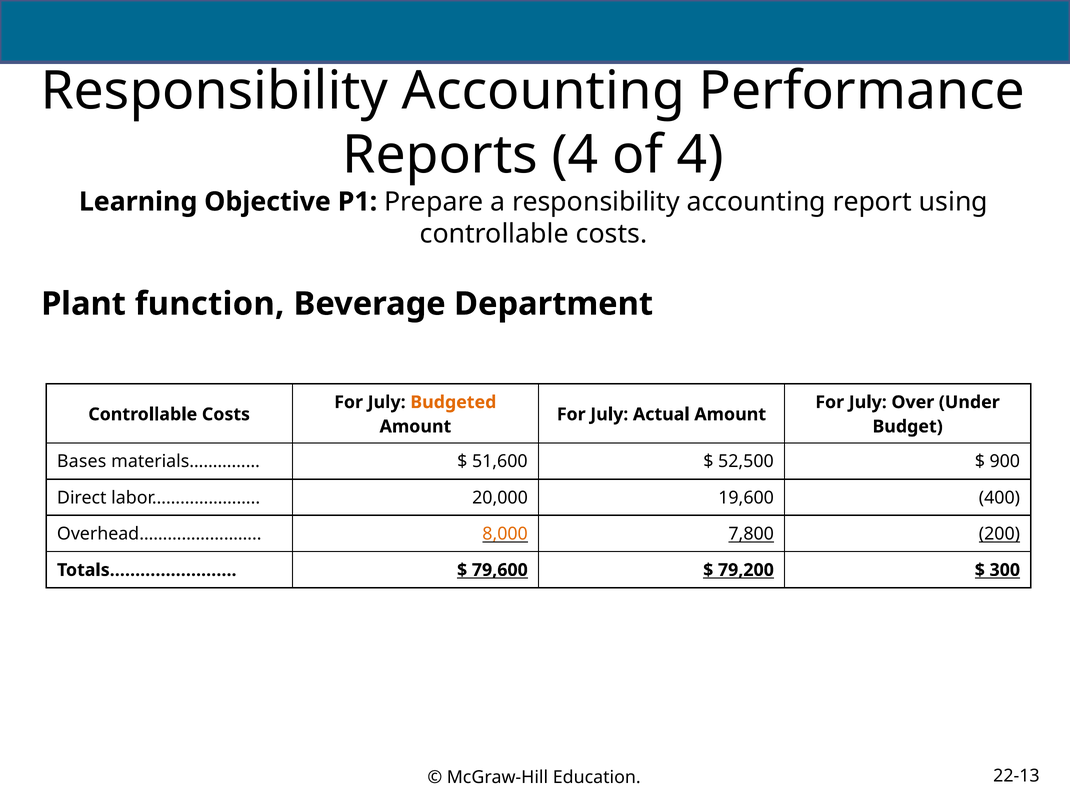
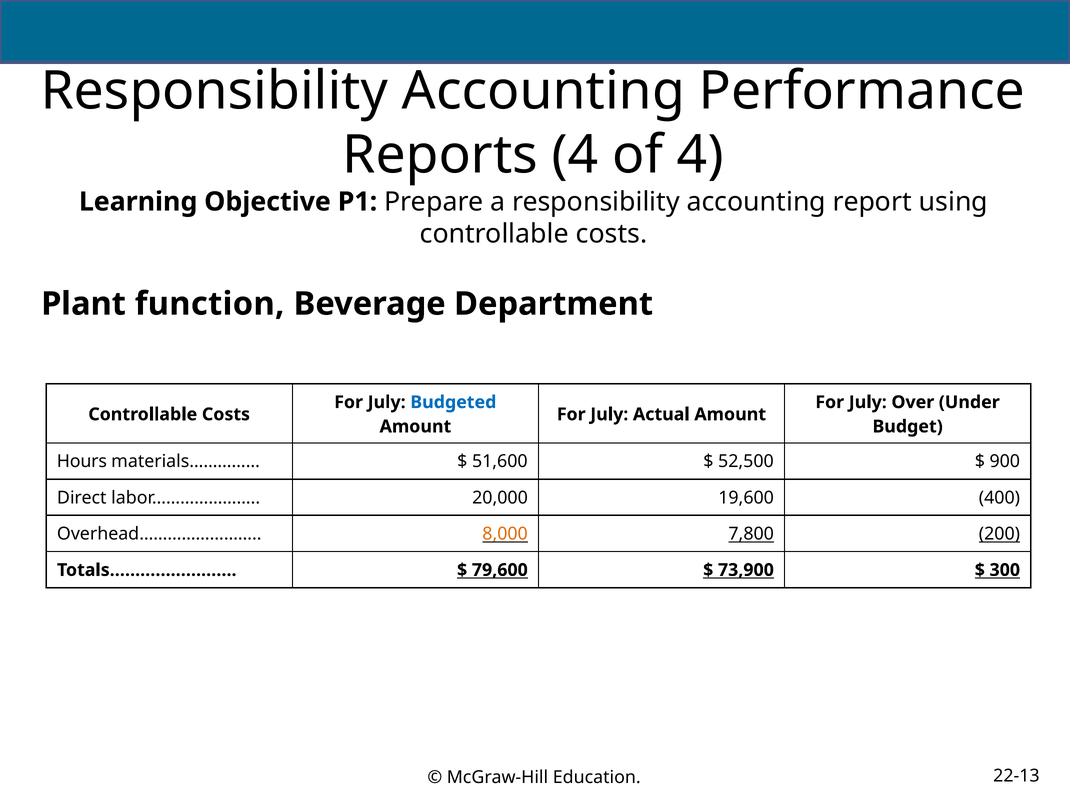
Budgeted colour: orange -> blue (453, 402)
Bases: Bases -> Hours (82, 461)
79,200: 79,200 -> 73,900 (746, 570)
